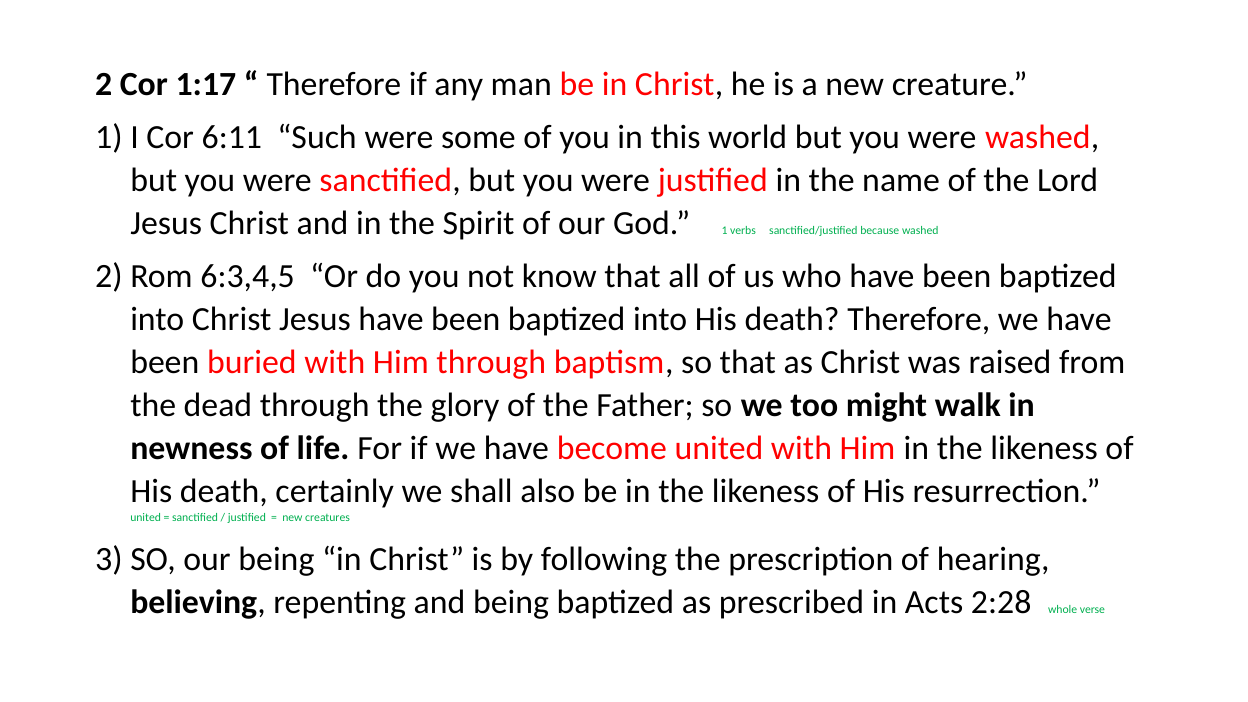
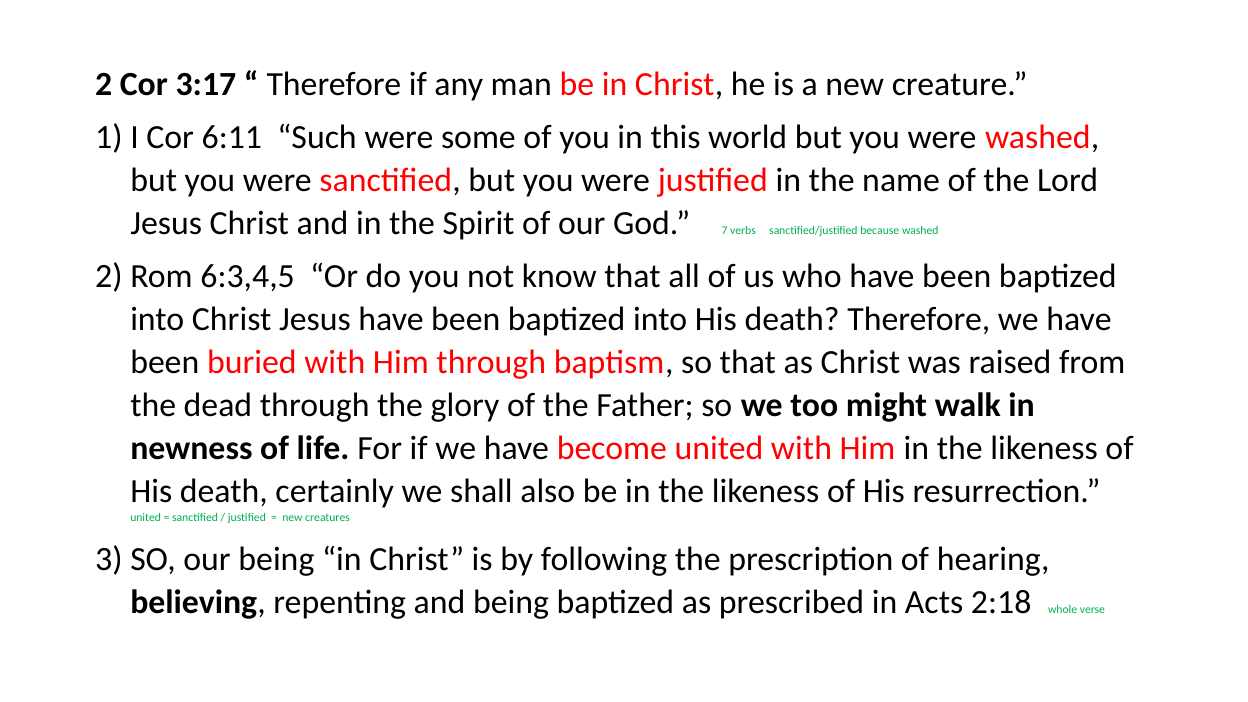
1:17: 1:17 -> 3:17 (206, 84)
1: 1 -> 7 (725, 230)
2:28: 2:28 -> 2:18 (1001, 603)
